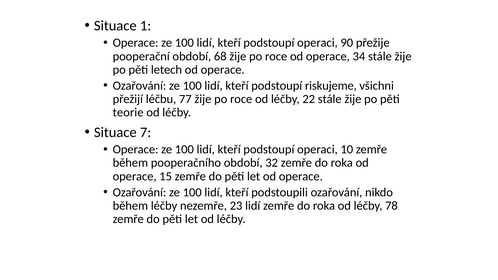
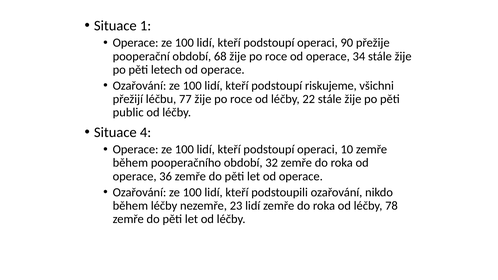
teorie: teorie -> public (128, 113)
7: 7 -> 4 (146, 132)
15: 15 -> 36 (166, 176)
